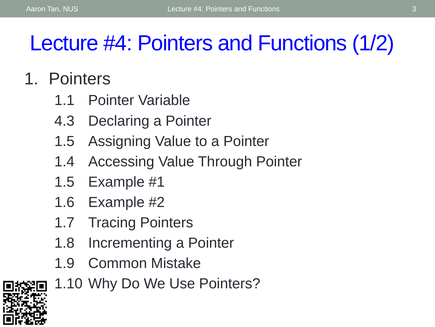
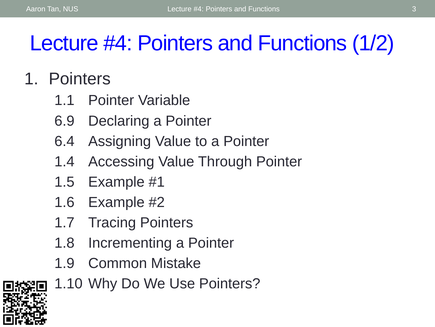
4.3: 4.3 -> 6.9 (64, 121)
1.5: 1.5 -> 6.4 (64, 141)
